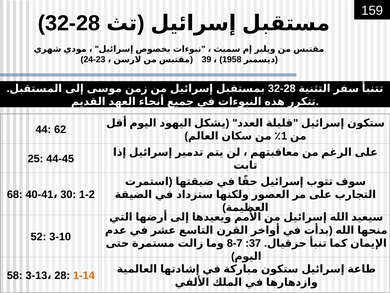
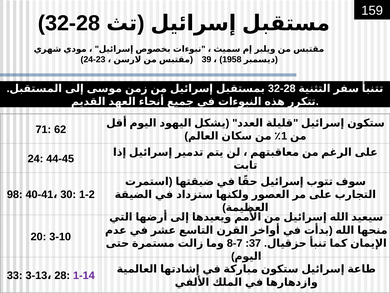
44: 44 -> 71 (43, 129)
25: 25 -> 24 (35, 159)
68: 68 -> 98 (15, 194)
52: 52 -> 20 (38, 236)
58: 58 -> 33 (15, 275)
1-14 colour: orange -> purple (84, 275)
